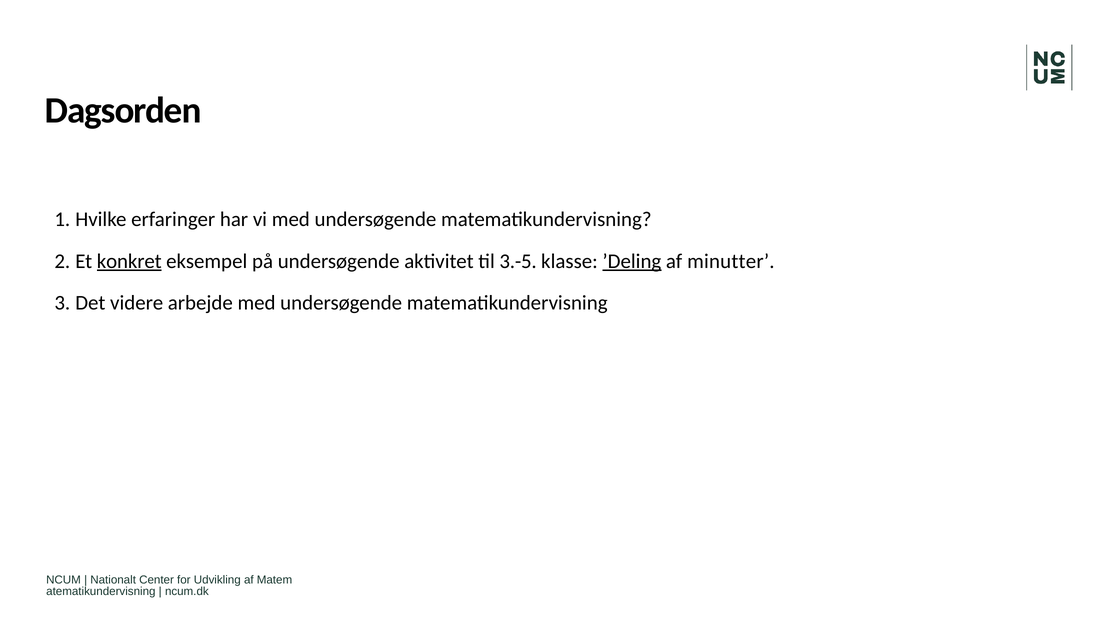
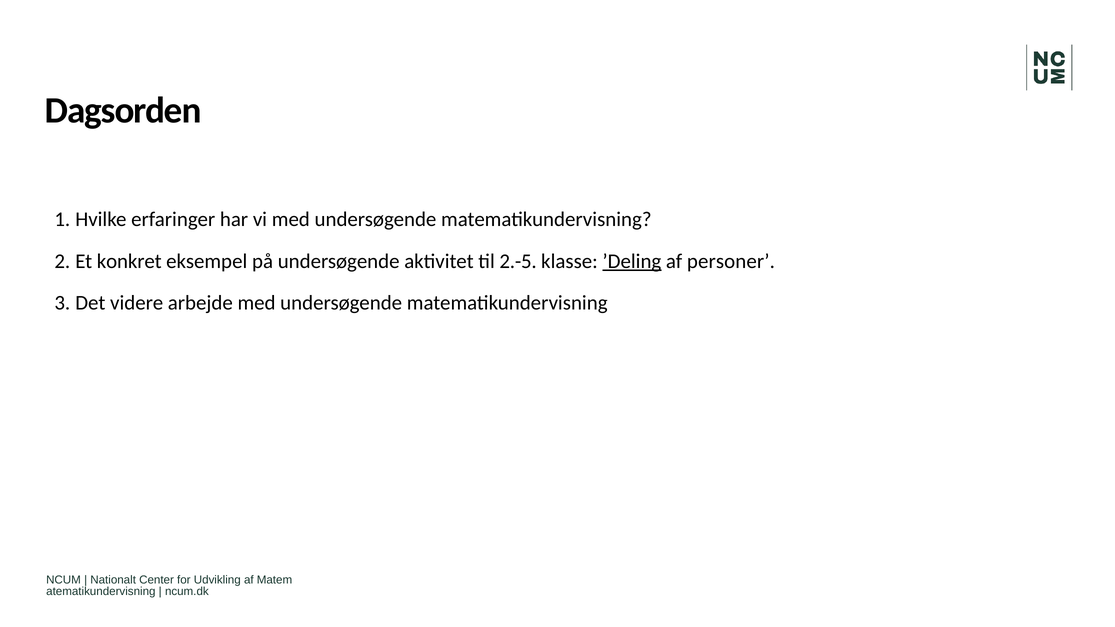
konkret underline: present -> none (129, 261)
3.-5: 3.-5 -> 2.-5 (518, 261)
minutter: minutter -> personer (731, 261)
